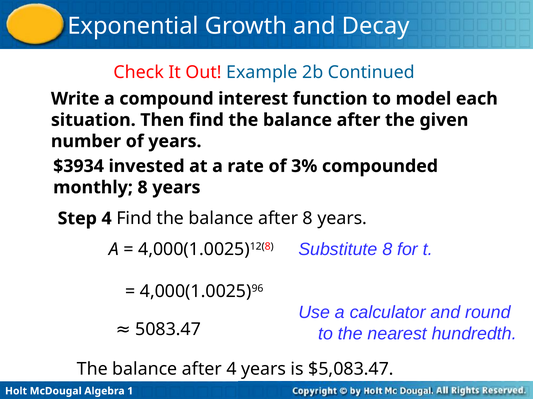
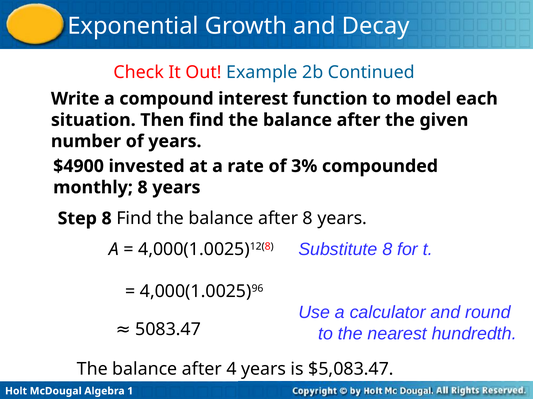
$3934: $3934 -> $4900 (79, 166)
Step 4: 4 -> 8 (107, 219)
